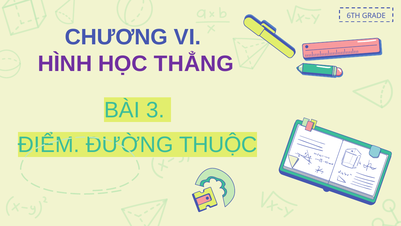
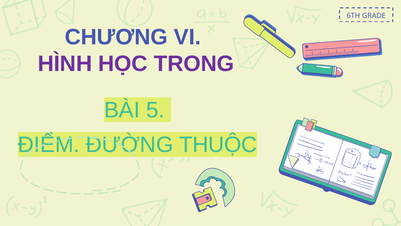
THẲNG: THẲNG -> TRONG (194, 64)
3: 3 -> 5 (155, 110)
